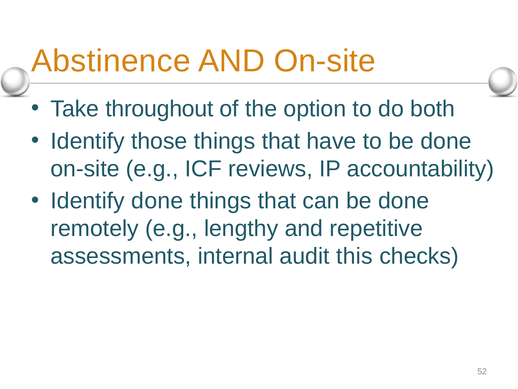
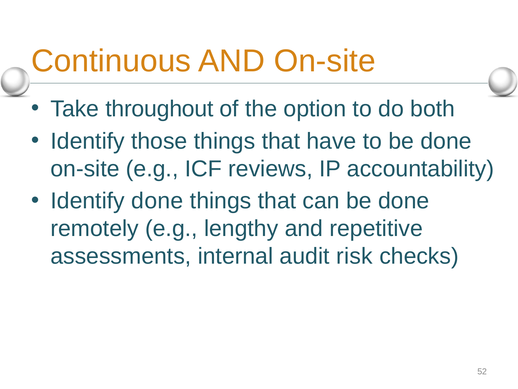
Abstinence: Abstinence -> Continuous (111, 61)
this: this -> risk (354, 256)
